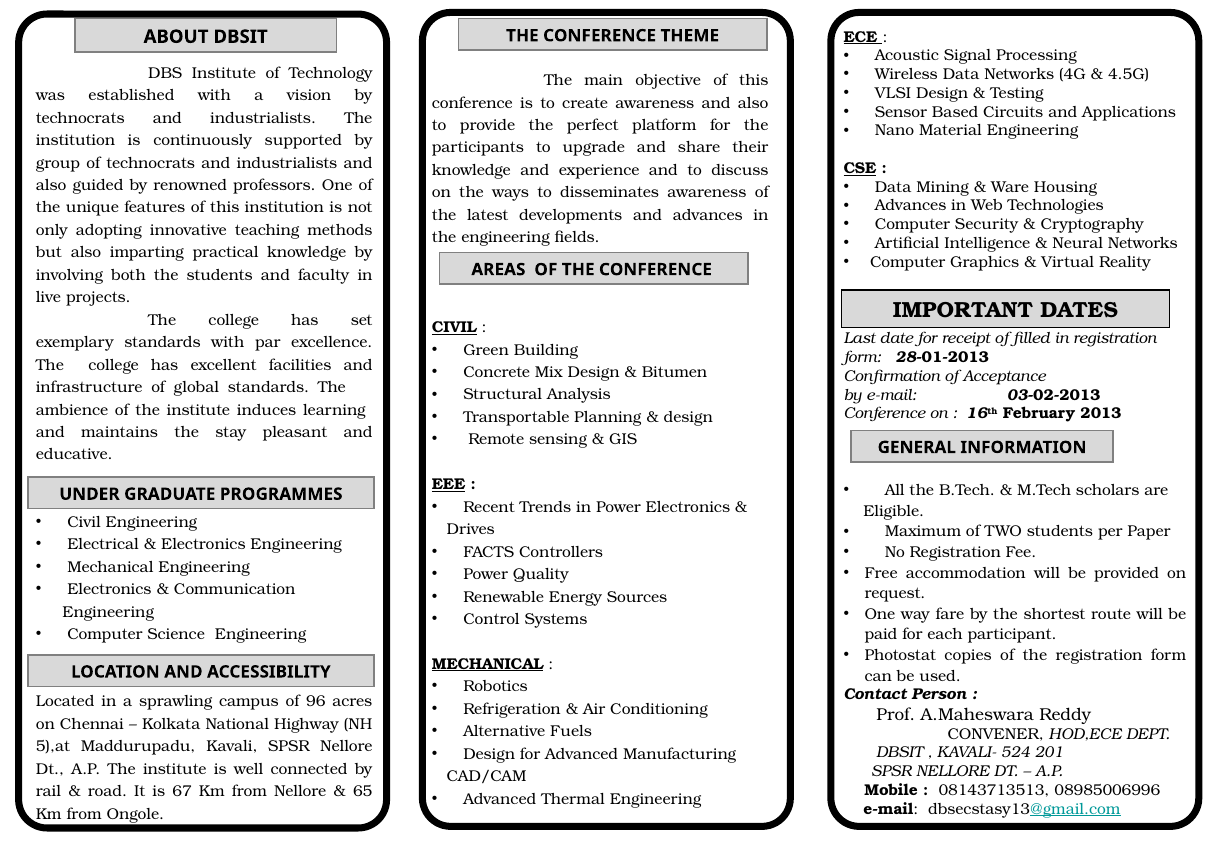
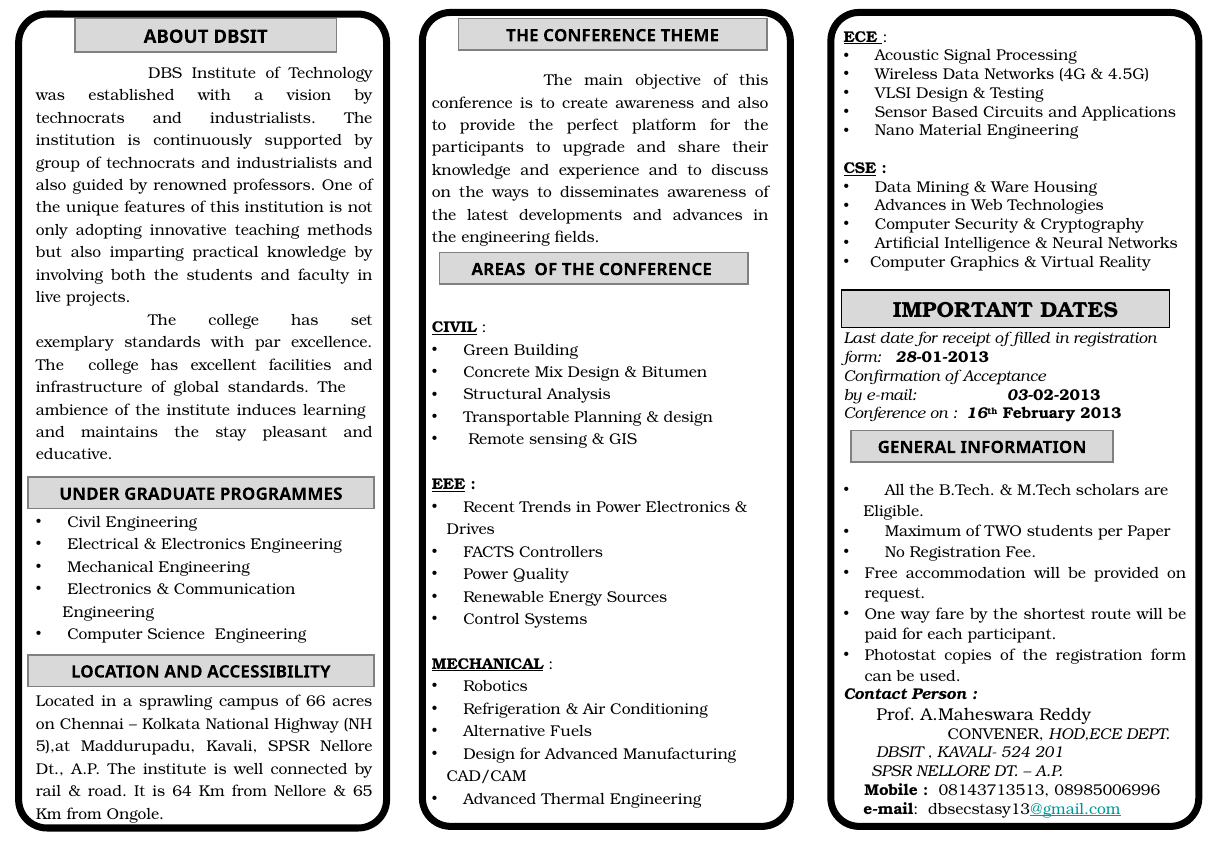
96: 96 -> 66 (316, 702)
67: 67 -> 64 (182, 791)
